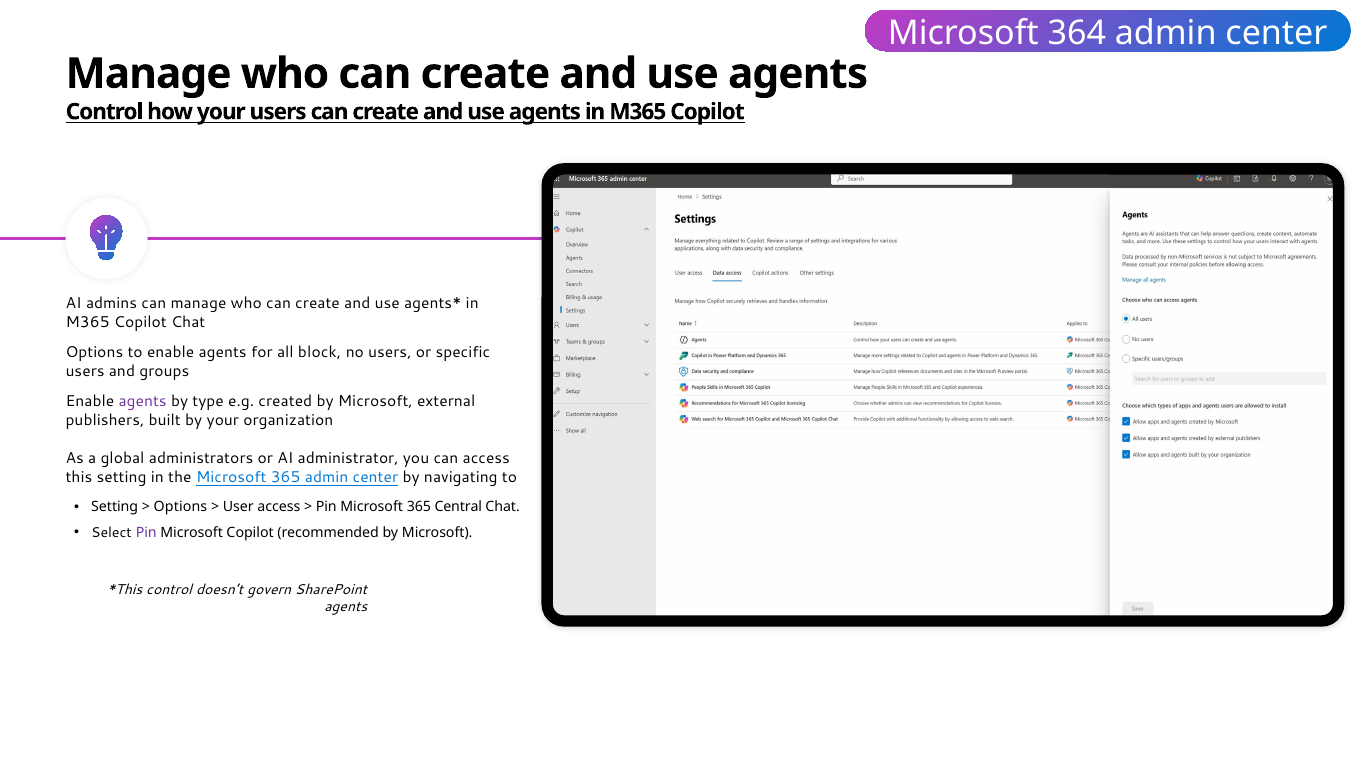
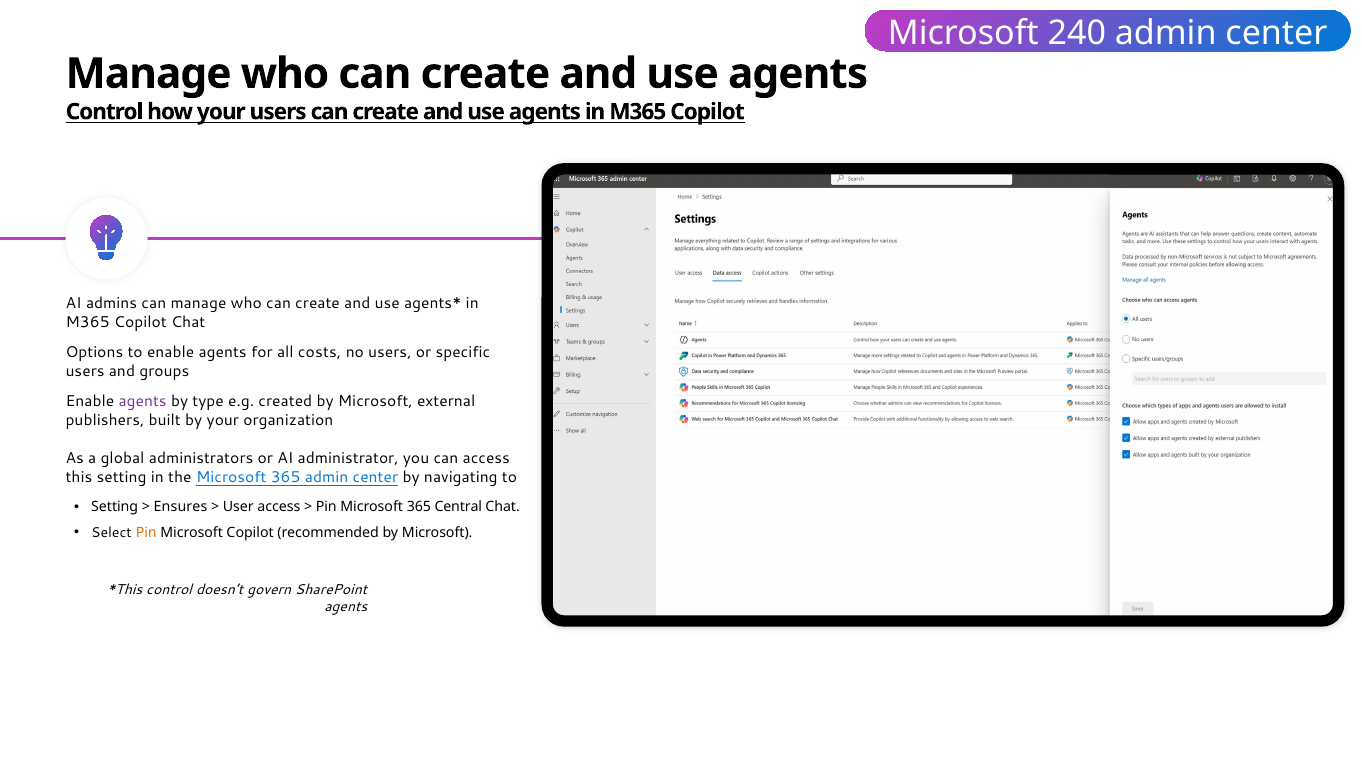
364: 364 -> 240 (1077, 33)
block: block -> costs (320, 353)
Options: Options -> Ensures (180, 507)
Pin colour: purple -> orange (146, 533)
